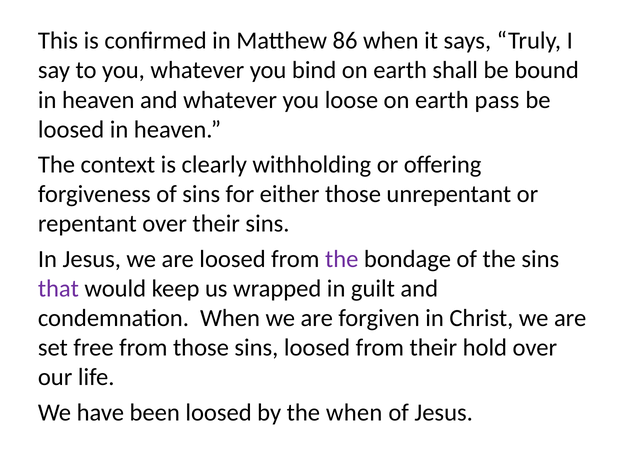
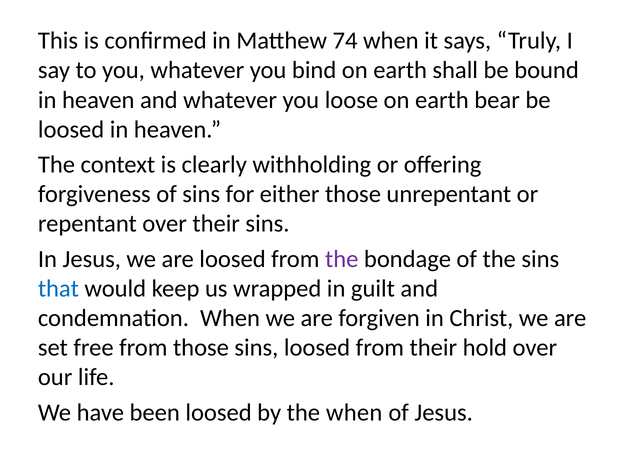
86: 86 -> 74 (345, 41)
pass: pass -> bear (497, 100)
that colour: purple -> blue (58, 288)
